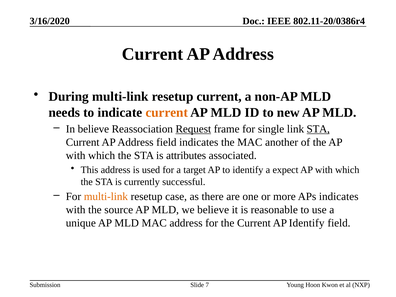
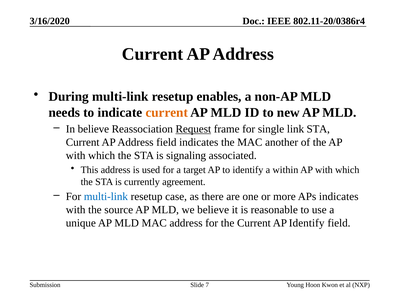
resetup current: current -> enables (219, 97)
STA underline: present -> none (318, 129)
attributes: attributes -> signaling (186, 155)
expect: expect -> within (285, 170)
successful: successful -> agreement (184, 182)
multi-link colour: orange -> blue (106, 197)
